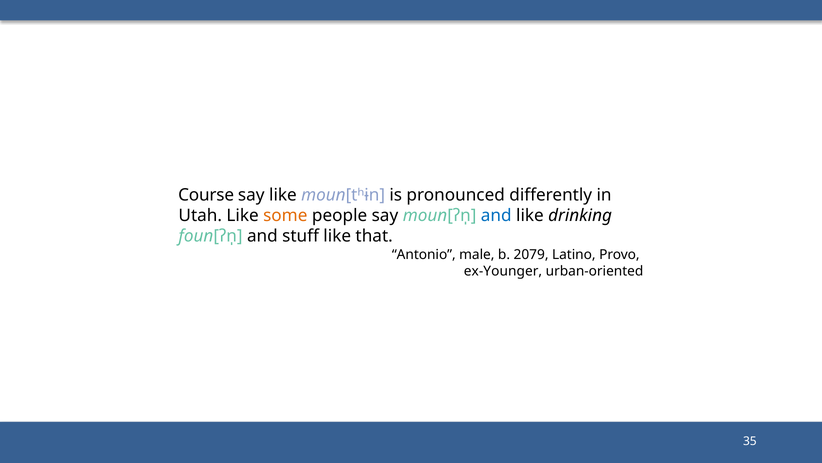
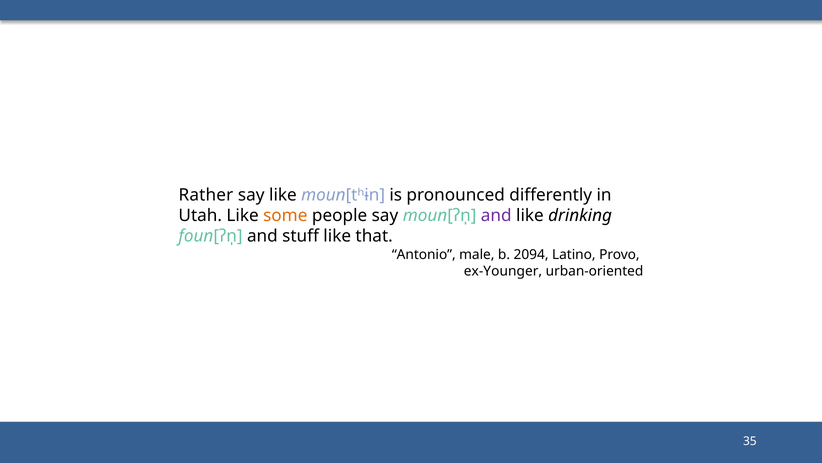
Course: Course -> Rather (206, 195)
and colour: blue -> purple (496, 215)
2079: 2079 -> 2094 (531, 254)
